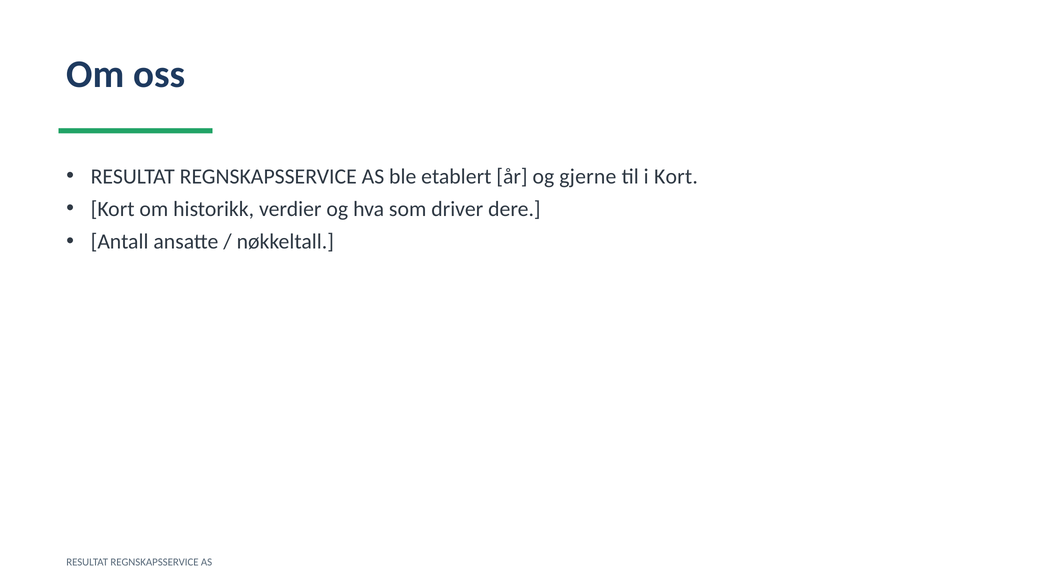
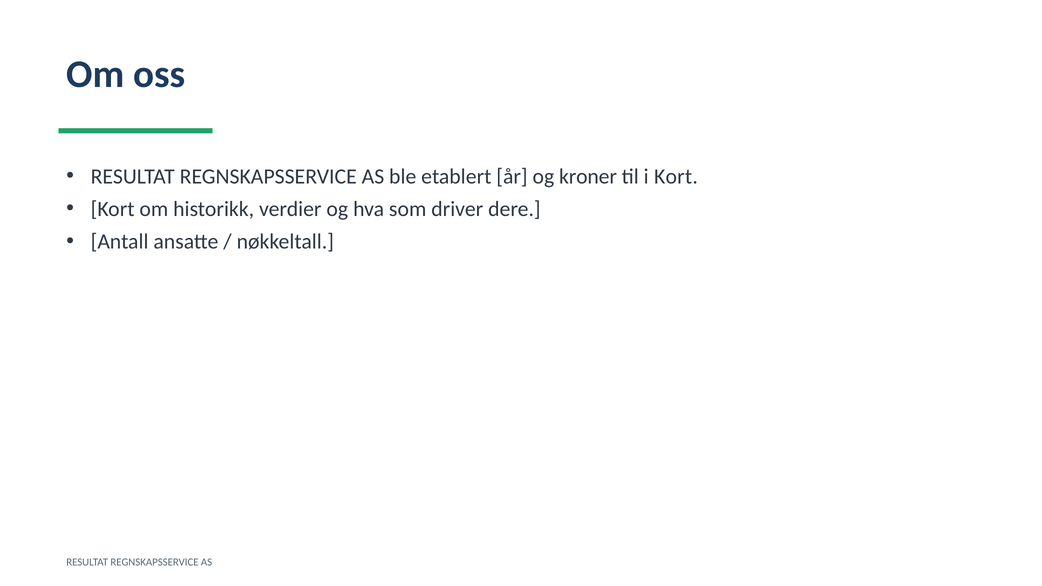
gjerne: gjerne -> kroner (588, 176)
